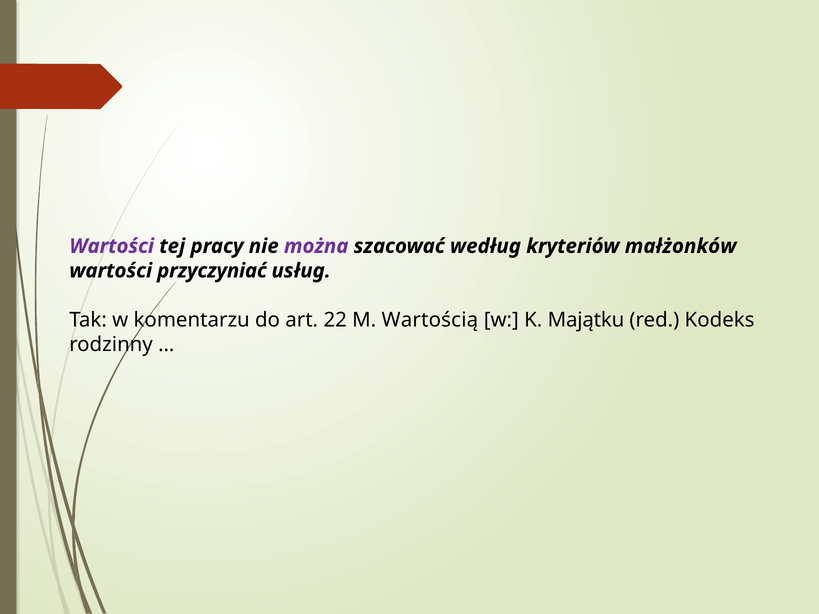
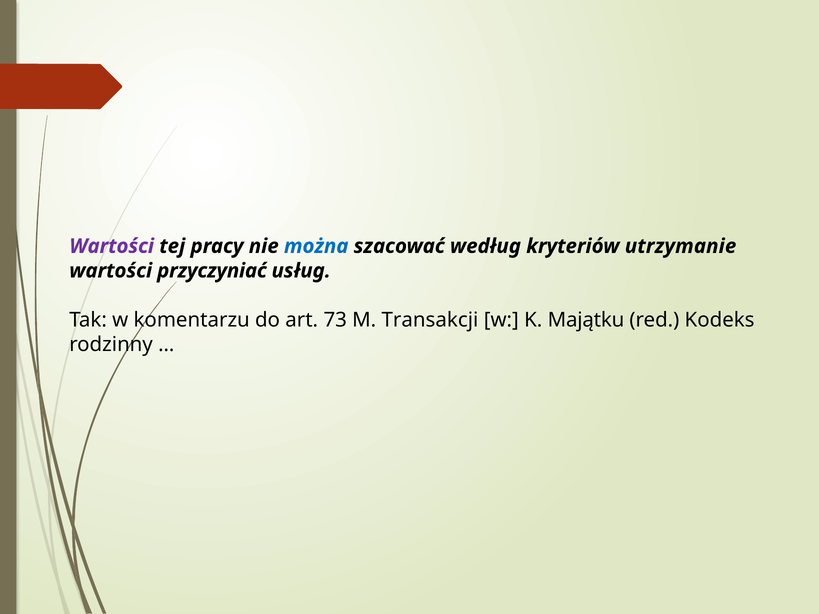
można colour: purple -> blue (316, 246)
małżonków: małżonków -> utrzymanie (681, 246)
22: 22 -> 73 (335, 320)
Wartością: Wartością -> Transakcji (430, 320)
